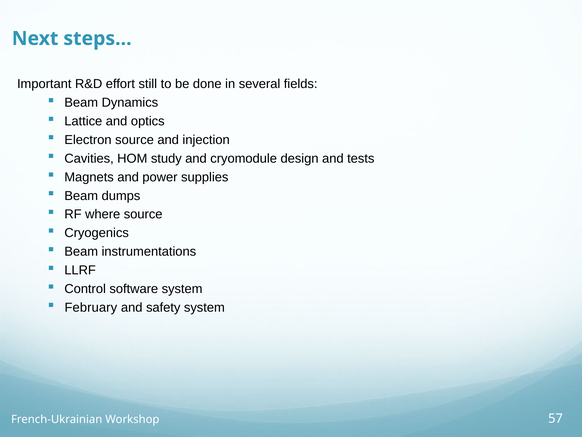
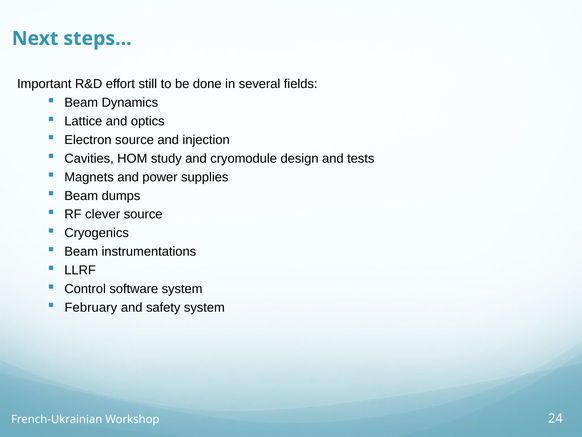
where: where -> clever (103, 214)
57: 57 -> 24 (555, 418)
